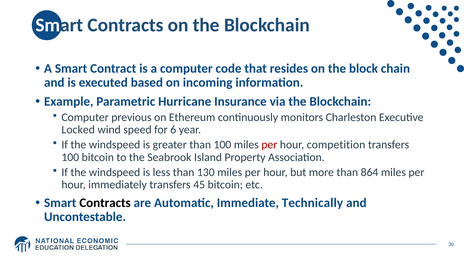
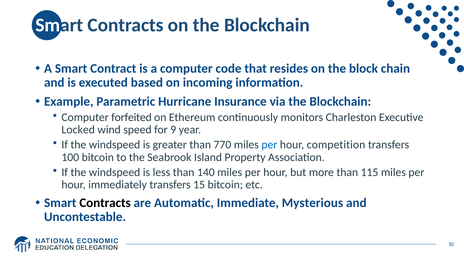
previous: previous -> forfeited (132, 117)
6: 6 -> 9 (173, 130)
than 100: 100 -> 770 (222, 145)
per colour: red -> blue (269, 145)
130: 130 -> 140 (206, 172)
864: 864 -> 115 (370, 172)
45: 45 -> 15 (199, 185)
Technically: Technically -> Mysterious (312, 203)
